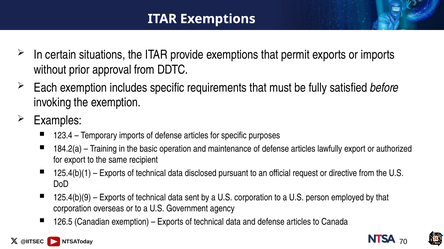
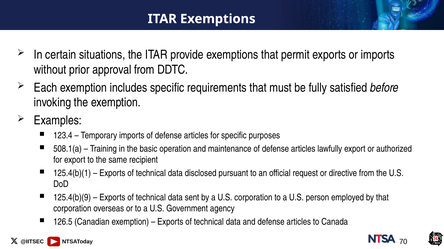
184.2(a: 184.2(a -> 508.1(a (67, 149)
